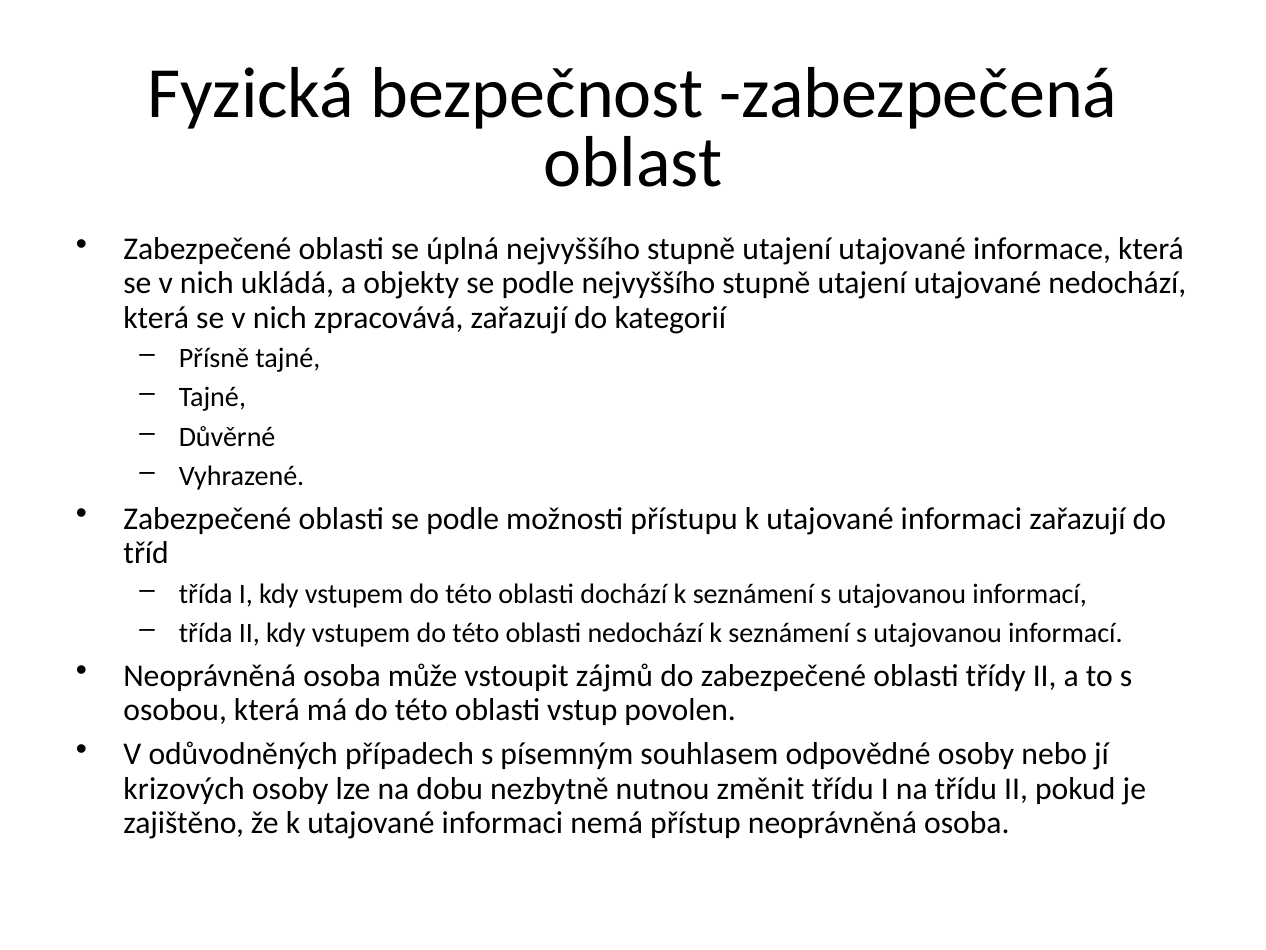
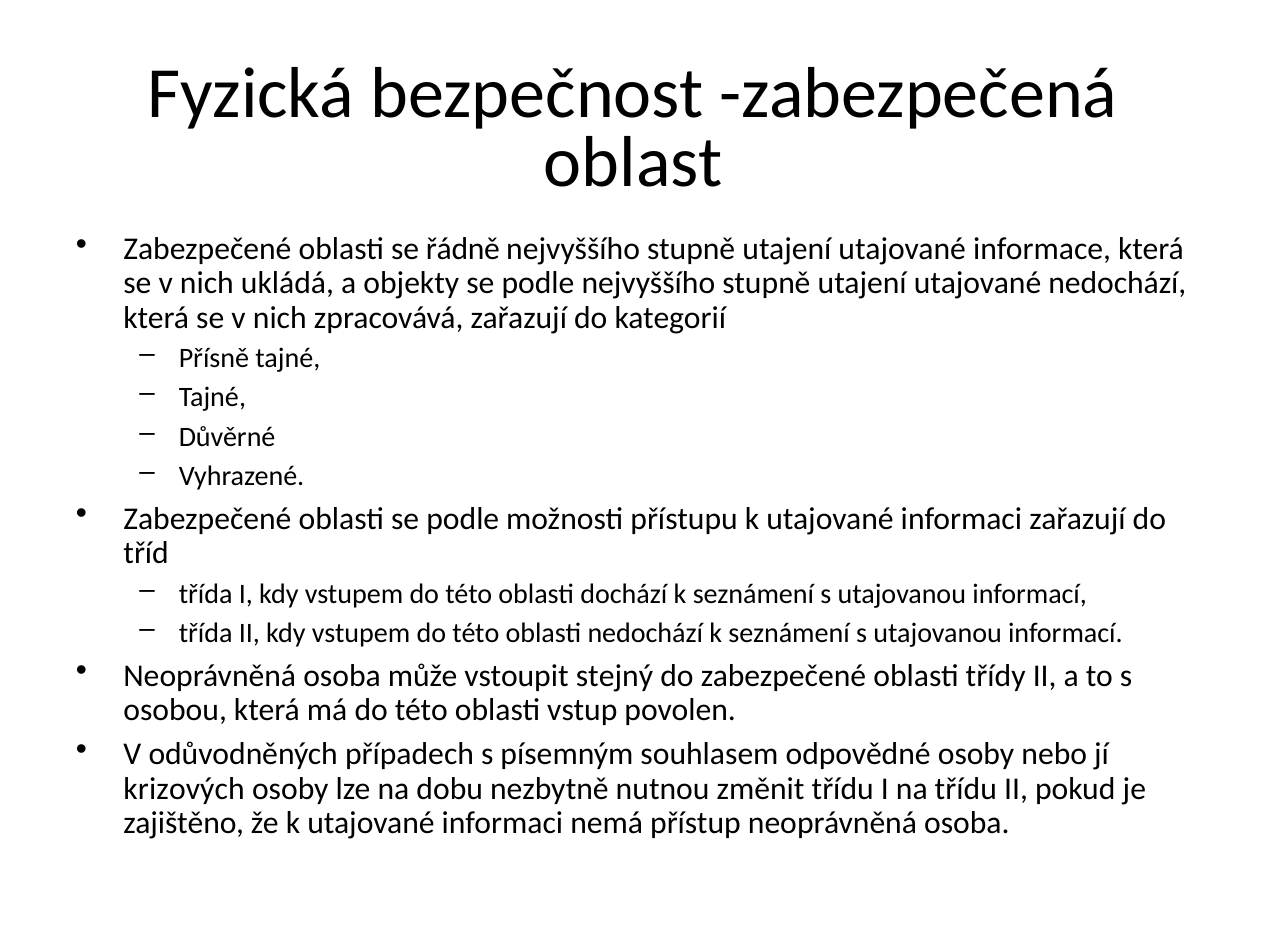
úplná: úplná -> řádně (463, 249)
zájmů: zájmů -> stejný (614, 676)
